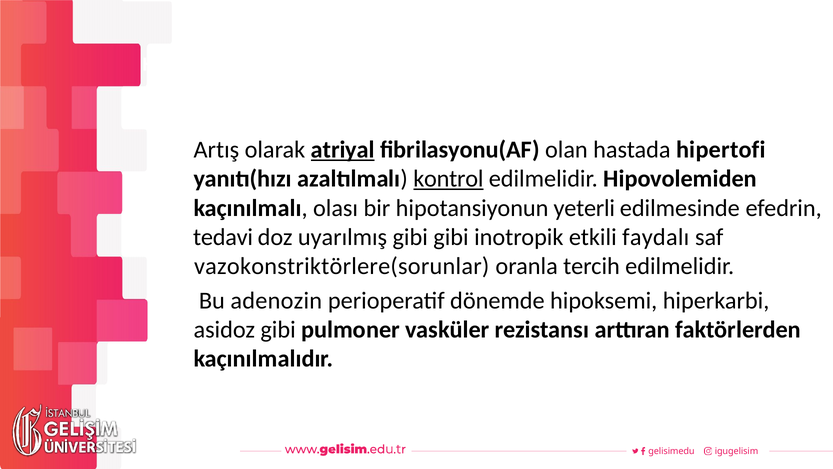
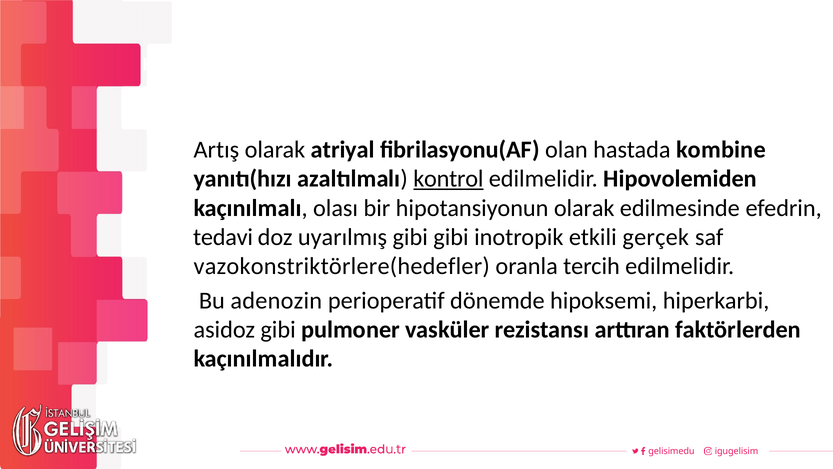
atriyal underline: present -> none (343, 149)
hipertofi: hipertofi -> kombine (721, 149)
hipotansiyonun yeterli: yeterli -> olarak (584, 208)
faydalı: faydalı -> gerçek (656, 237)
vazokonstriktörlere(sorunlar: vazokonstriktörlere(sorunlar -> vazokonstriktörlere(hedefler (342, 266)
